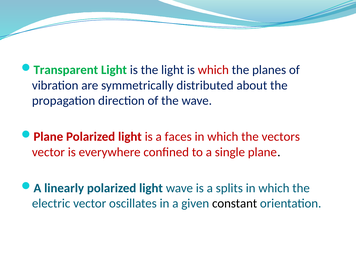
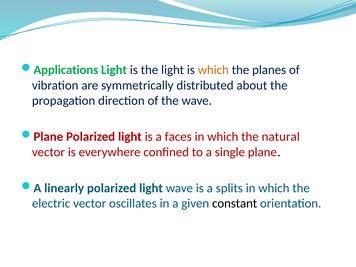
Transparent: Transparent -> Applications (66, 70)
which colour: red -> orange (213, 70)
vectors: vectors -> natural (281, 137)
